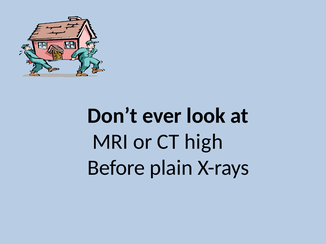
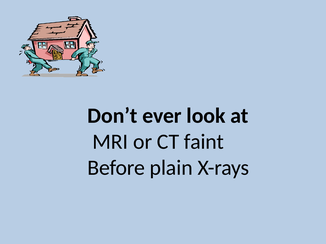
high: high -> faint (204, 142)
